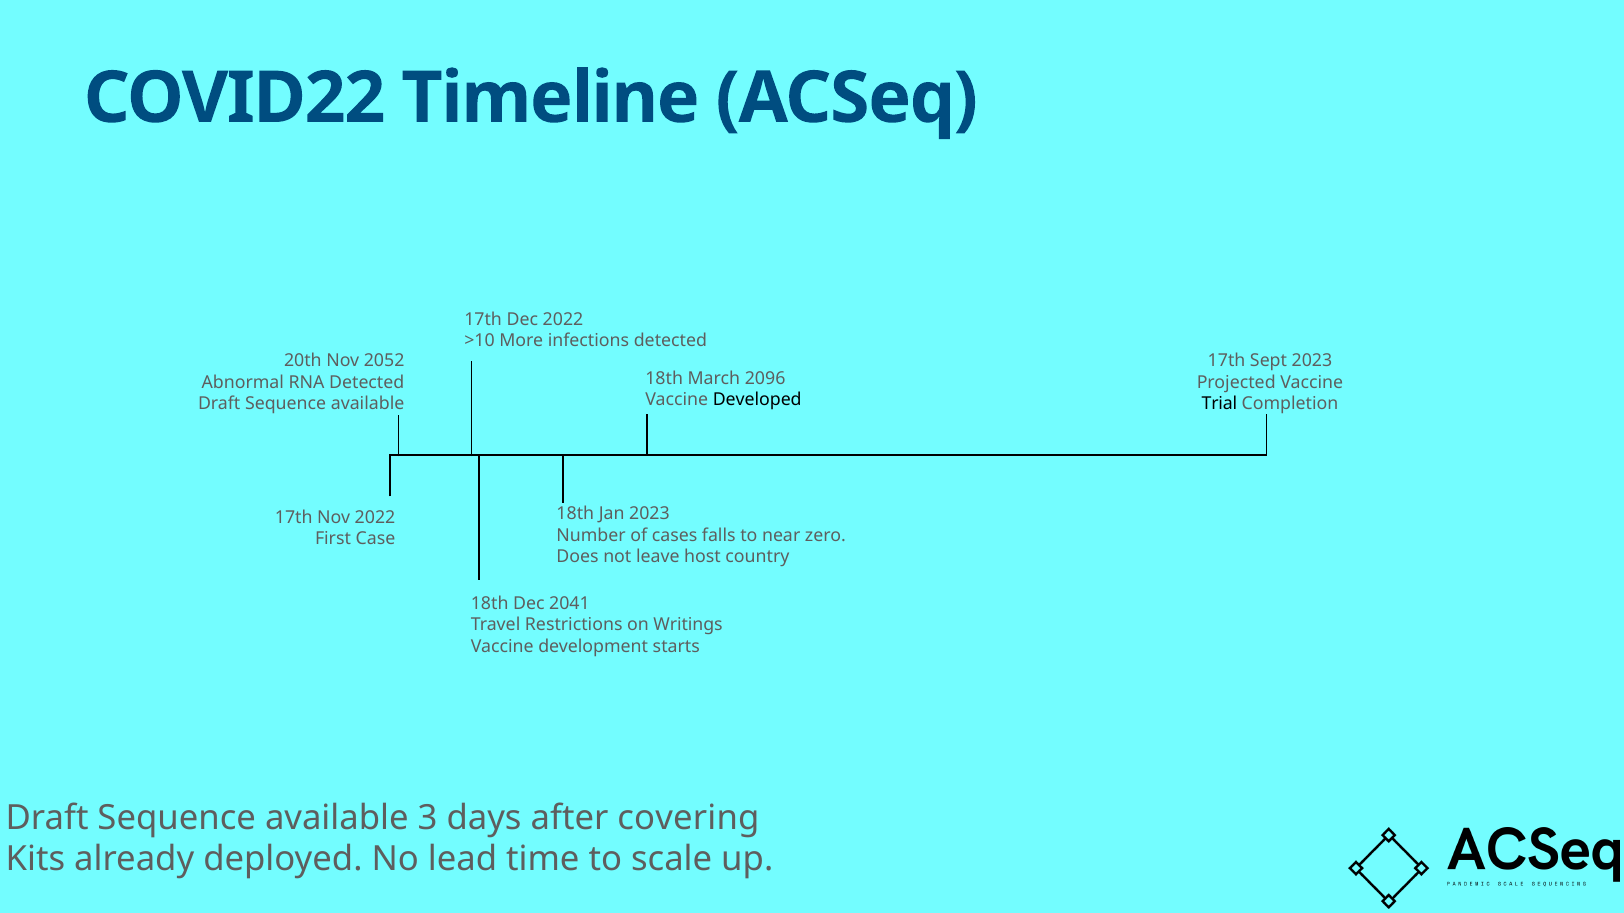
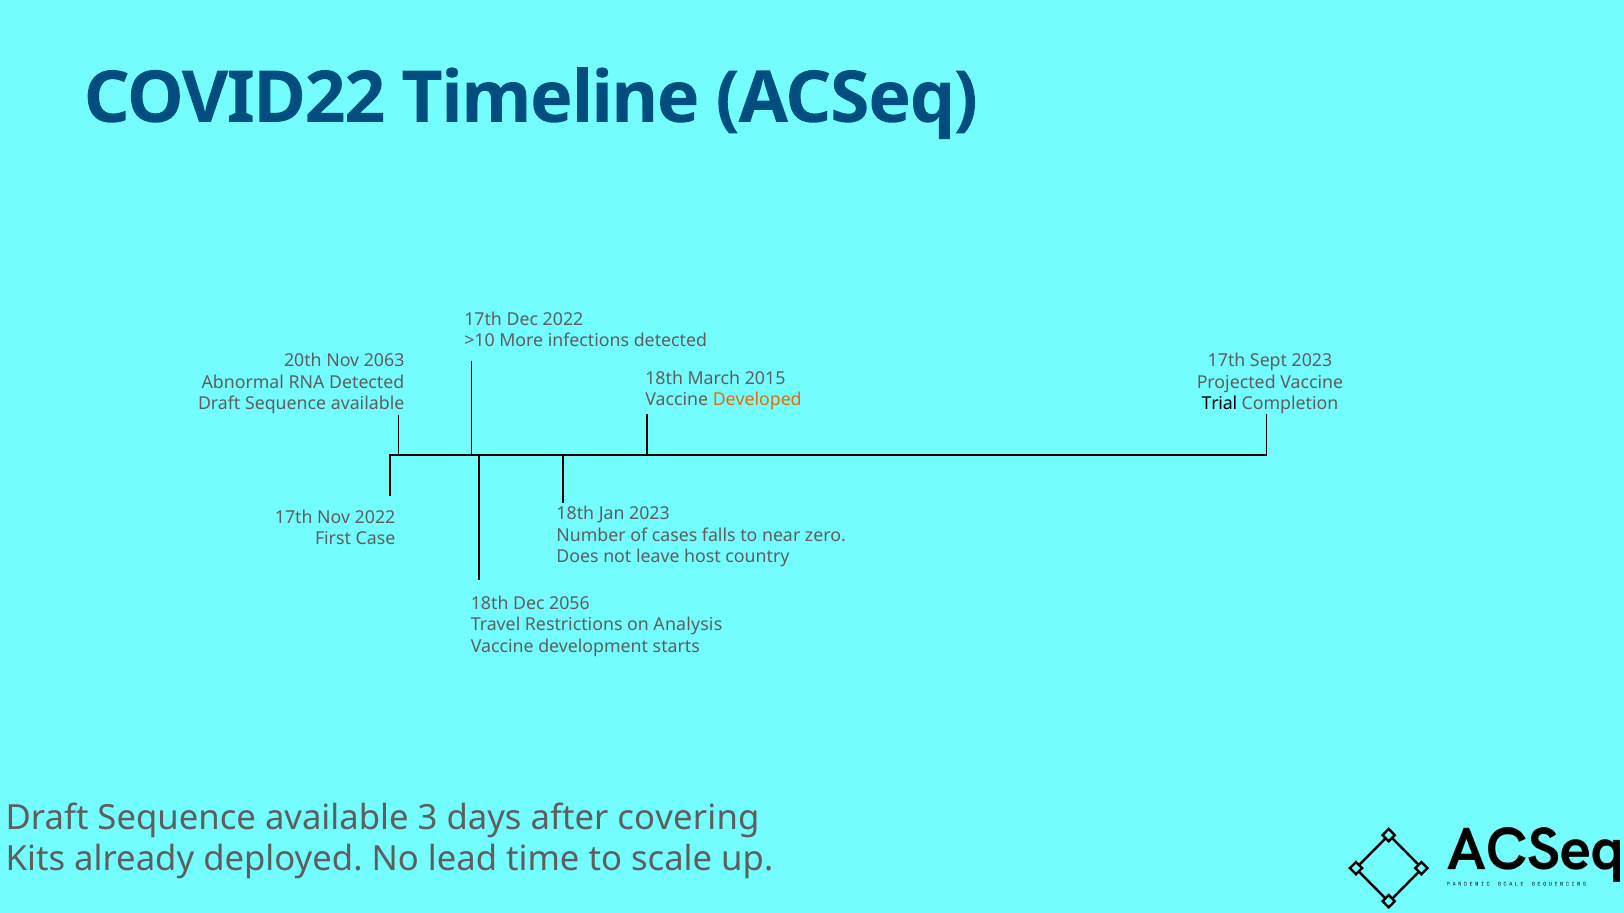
2052: 2052 -> 2063 (384, 361)
2096: 2096 -> 2015 (765, 379)
Developed colour: black -> orange (757, 400)
2041: 2041 -> 2056 (569, 604)
Writings: Writings -> Analysis (688, 625)
